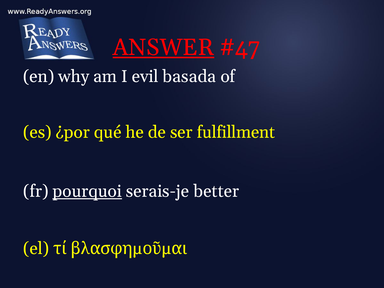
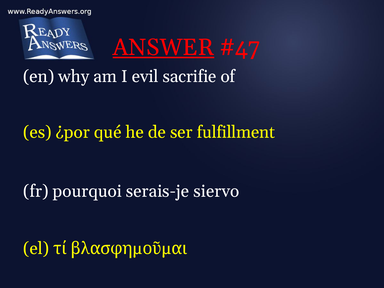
basada: basada -> sacrifie (190, 76)
pourquoi underline: present -> none (87, 191)
better: better -> siervo (216, 191)
